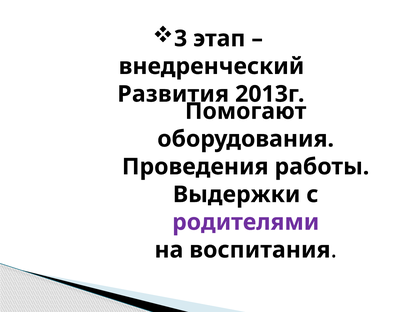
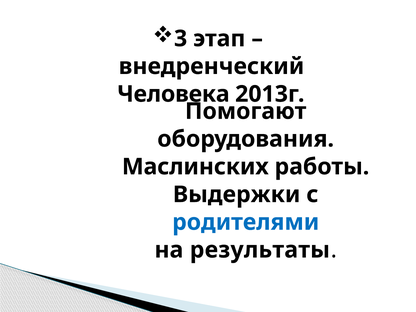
Развития: Развития -> Человека (173, 94)
Проведения: Проведения -> Маслинских (195, 167)
родителями colour: purple -> blue (246, 222)
воспитания: воспитания -> результаты (260, 250)
